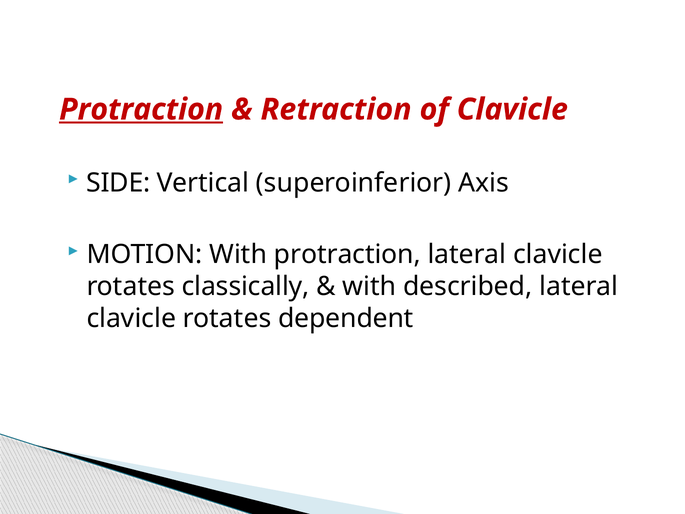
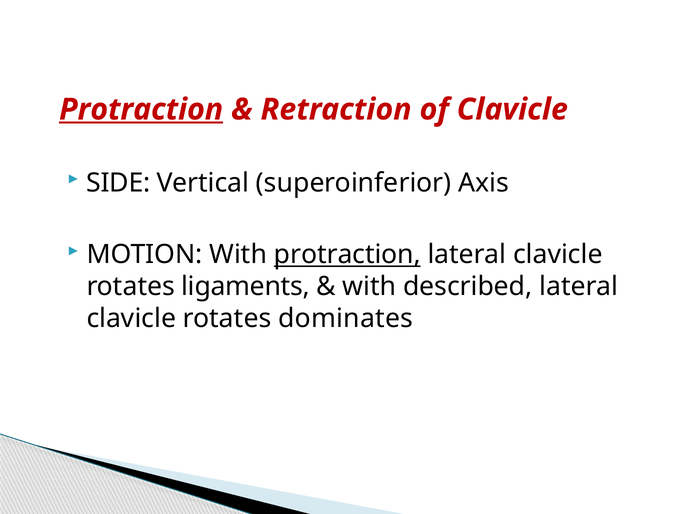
protraction underline: none -> present (347, 255)
classically: classically -> ligaments (246, 287)
dependent: dependent -> dominates (346, 319)
